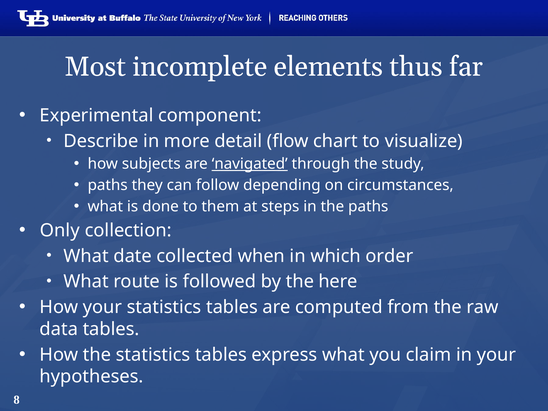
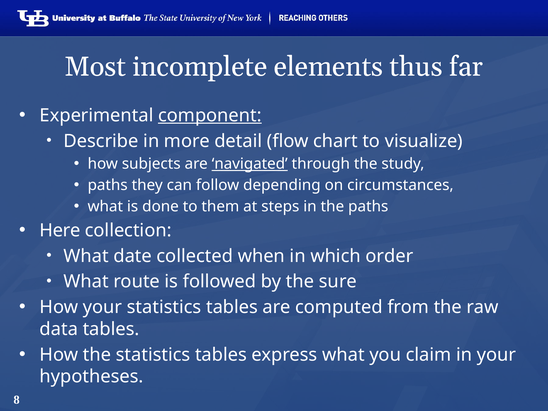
component underline: none -> present (210, 115)
Only: Only -> Here (60, 230)
here: here -> sure (338, 282)
